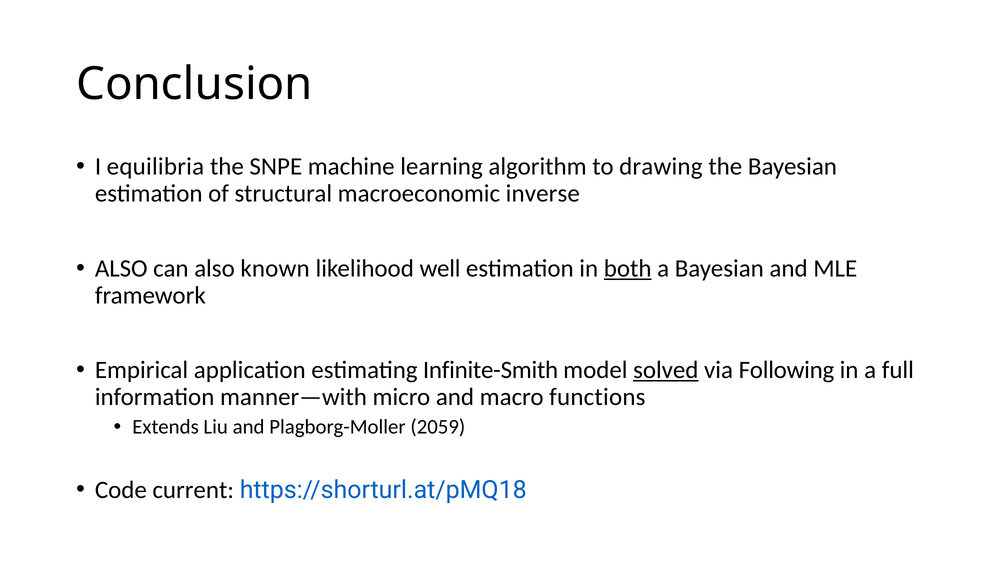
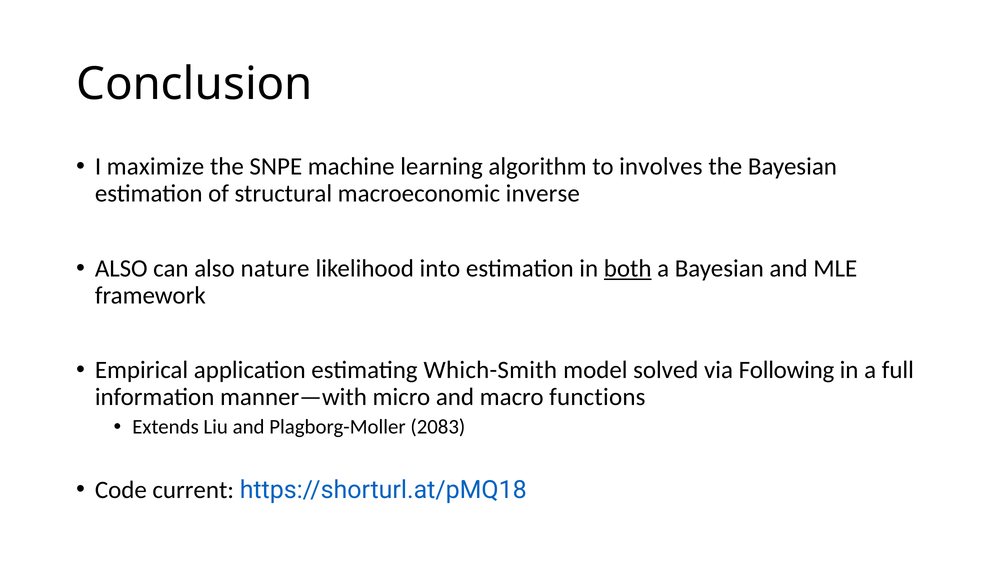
equilibria: equilibria -> maximize (155, 167)
drawing: drawing -> involves (661, 167)
known: known -> nature (275, 268)
well: well -> into (440, 268)
Infinite-Smith: Infinite-Smith -> Which-Smith (490, 370)
solved underline: present -> none (666, 370)
2059: 2059 -> 2083 (438, 427)
